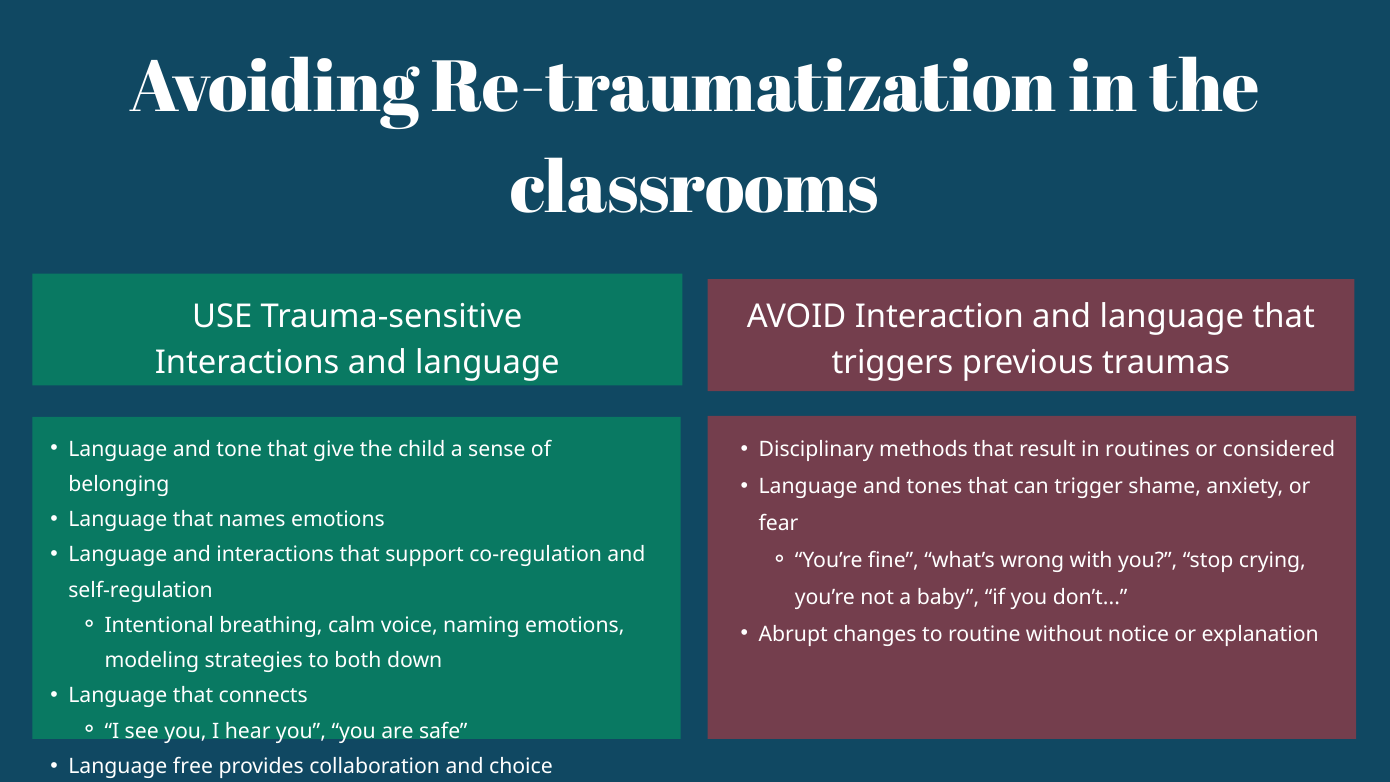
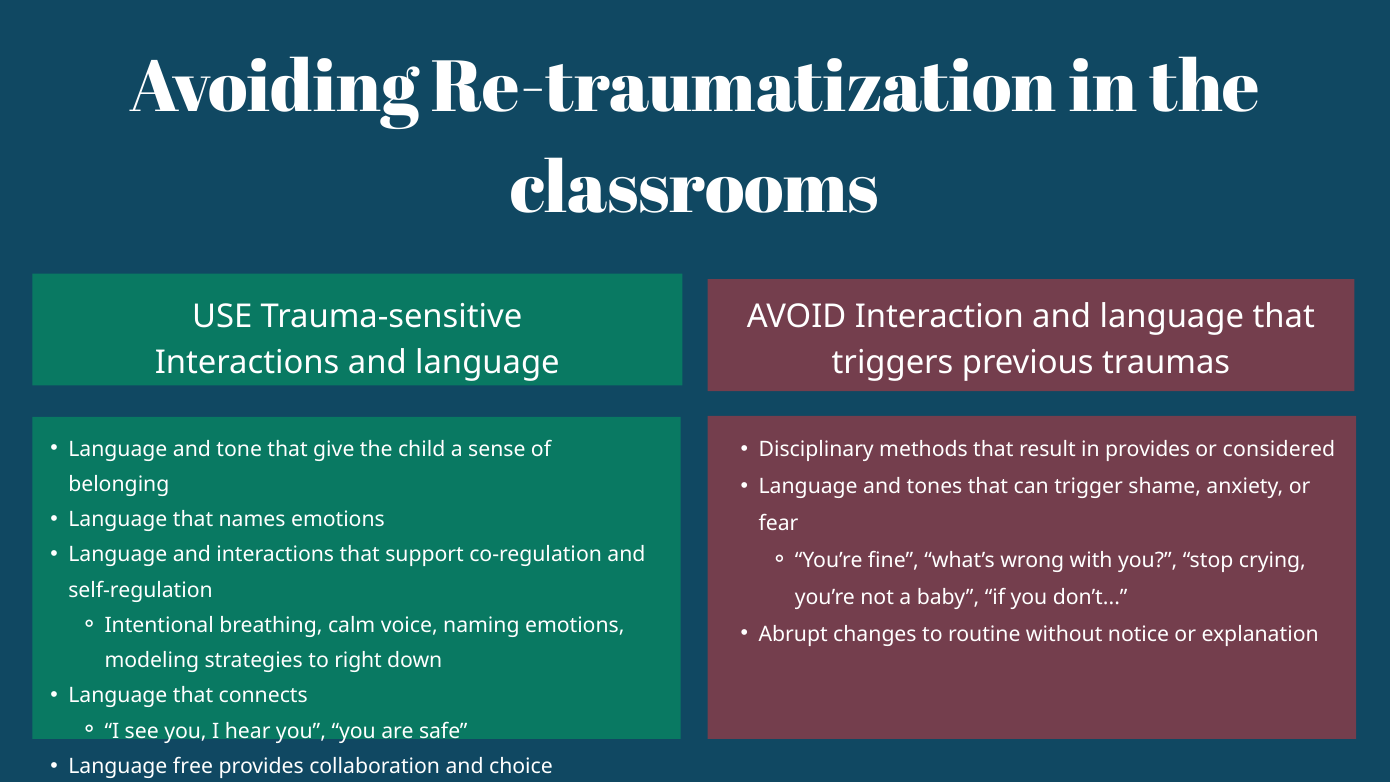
in routines: routines -> provides (1148, 449)
both: both -> right (358, 660)
